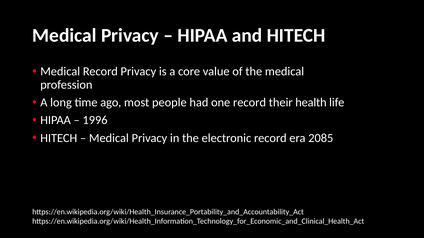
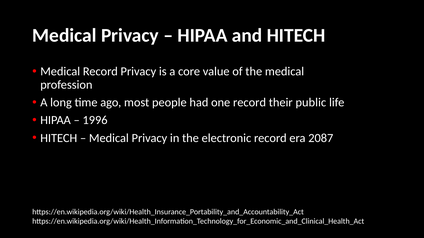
health: health -> public (311, 103)
2085: 2085 -> 2087 (321, 138)
